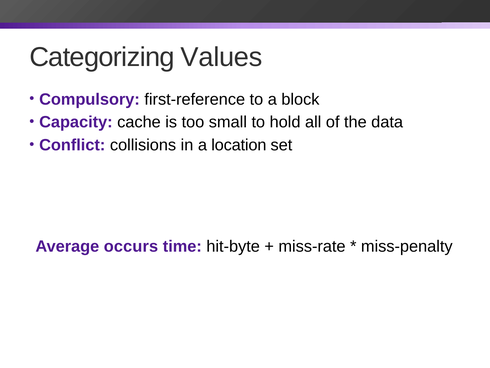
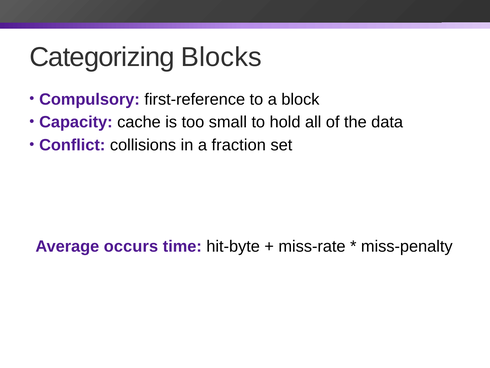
Values: Values -> Blocks (221, 57)
location: location -> fraction (239, 145)
